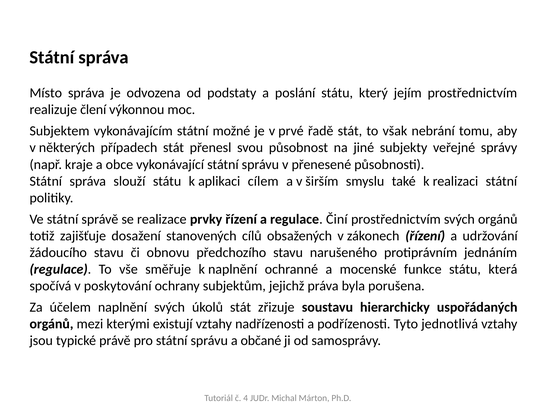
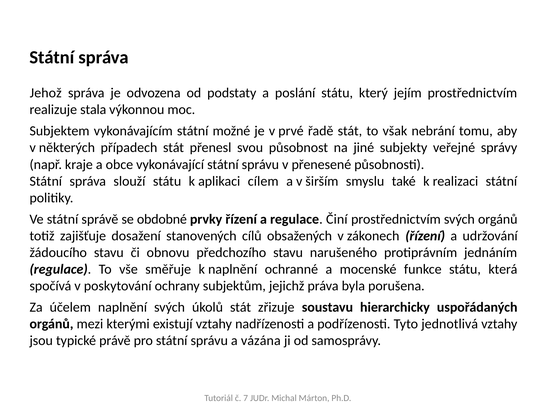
Místo: Místo -> Jehož (46, 93)
člení: člení -> stala (93, 110)
realizace: realizace -> obdobné (162, 219)
občané: občané -> vázána (261, 341)
4: 4 -> 7 (246, 398)
